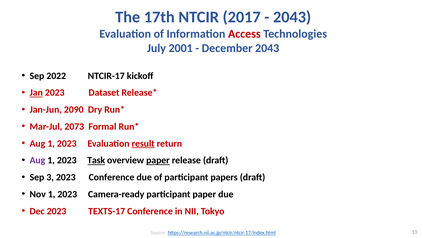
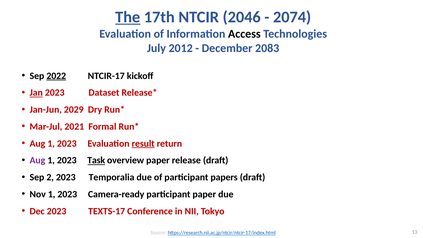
The underline: none -> present (128, 17)
2017: 2017 -> 2046 (242, 17)
2043: 2043 -> 2074 (292, 17)
Access colour: red -> black (244, 34)
2001: 2001 -> 2012 (181, 48)
December 2043: 2043 -> 2083 (267, 48)
2022 underline: none -> present (56, 76)
2090: 2090 -> 2029 (74, 110)
2073: 2073 -> 2021 (74, 127)
paper underline: present -> none (158, 160)
3: 3 -> 2 (50, 177)
2023 Conference: Conference -> Temporalia (112, 177)
